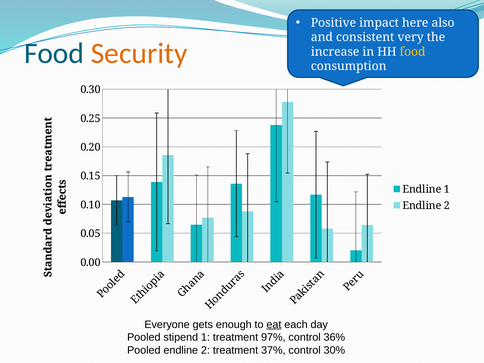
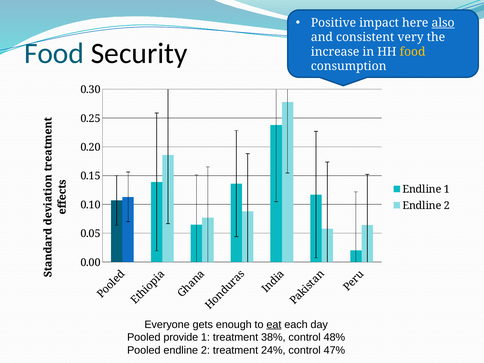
also underline: none -> present (443, 23)
Security colour: orange -> black (139, 53)
stipend: stipend -> provide (181, 337)
97%: 97% -> 38% (273, 337)
36%: 36% -> 48% (334, 337)
37%: 37% -> 24% (273, 350)
30%: 30% -> 47% (334, 350)
